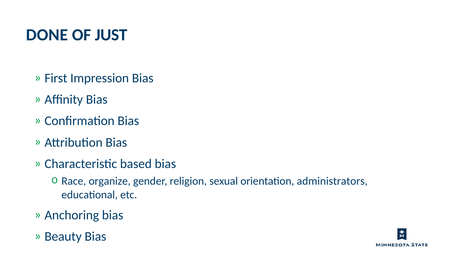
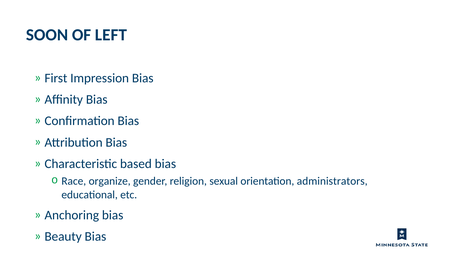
DONE: DONE -> SOON (47, 35)
JUST: JUST -> LEFT (111, 35)
